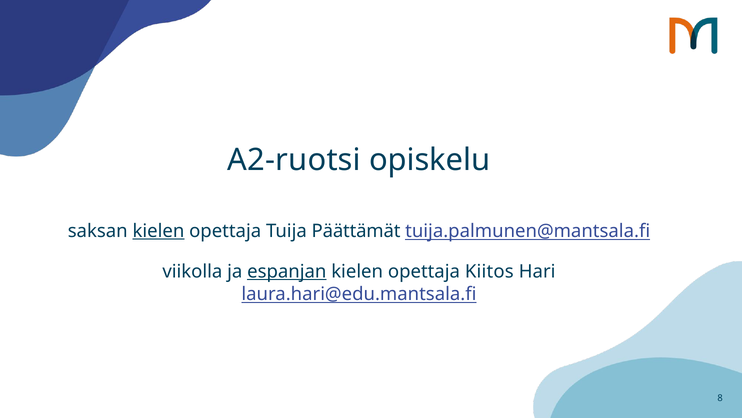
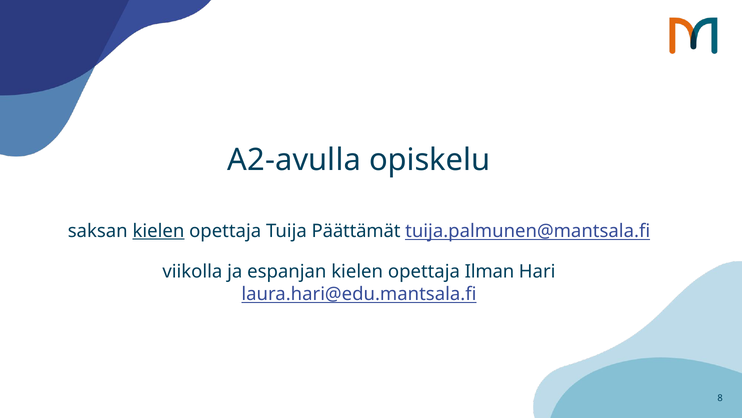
A2-ruotsi: A2-ruotsi -> A2-avulla (294, 160)
espanjan underline: present -> none (287, 271)
Kiitos: Kiitos -> Ilman (490, 271)
